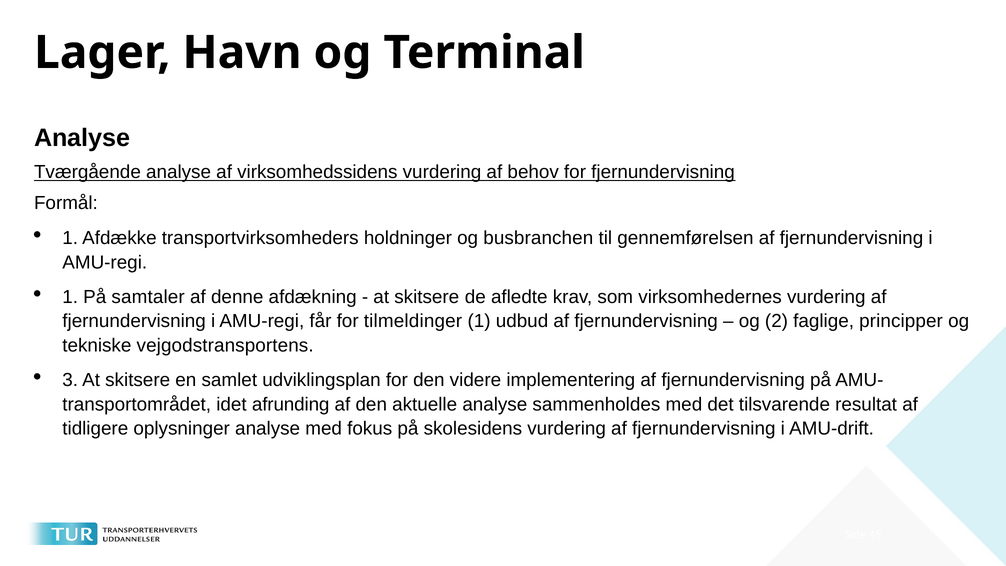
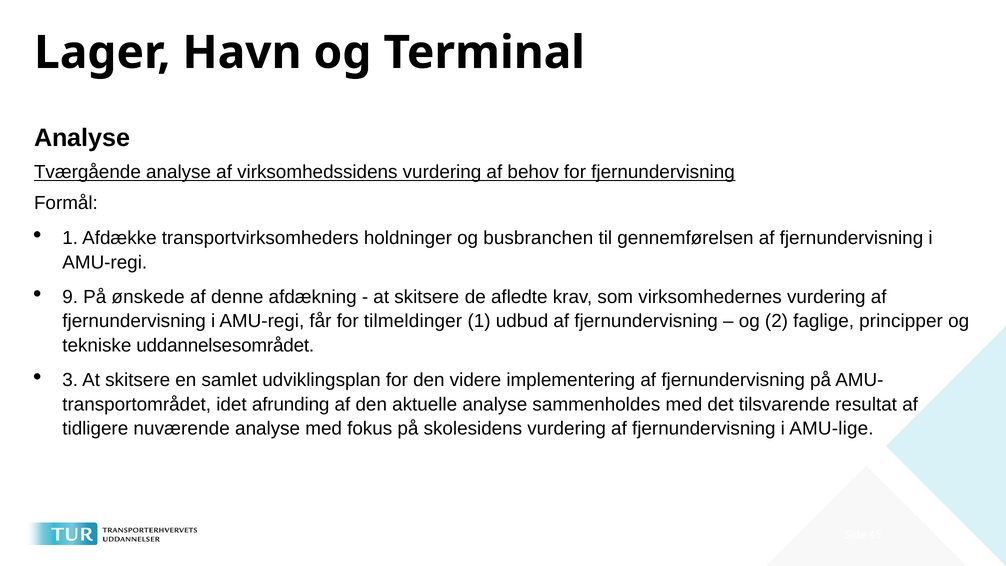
1: 1 -> 9 (70, 297)
samtaler: samtaler -> ønskede (148, 297)
vejgodstransportens: vejgodstransportens -> uddannelsesområdet (225, 345)
oplysninger: oplysninger -> nuværende (182, 428)
AMU-drift: AMU-drift -> AMU-lige (831, 428)
